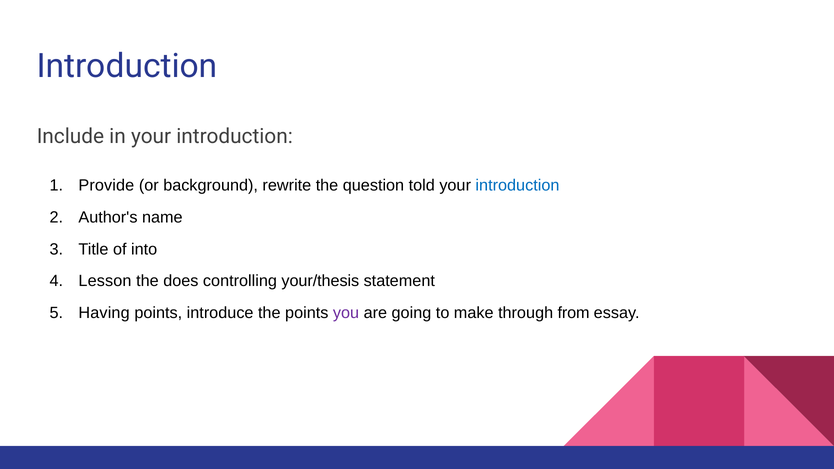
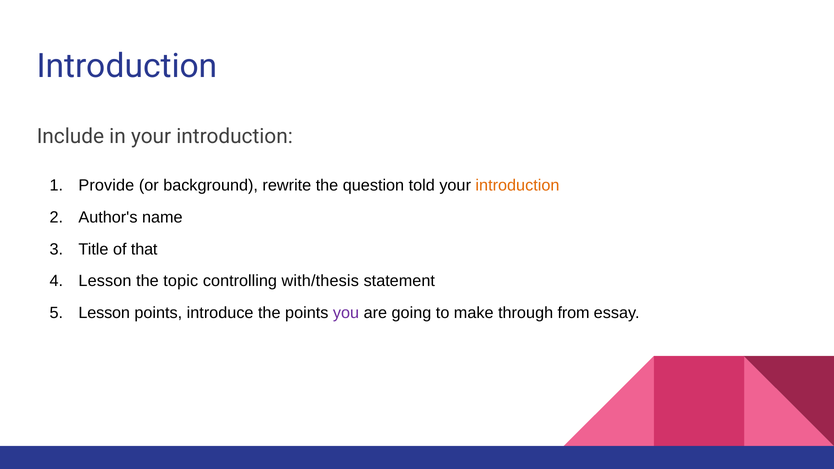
introduction colour: blue -> orange (517, 186)
into: into -> that (144, 249)
does: does -> topic (181, 281)
your/thesis: your/thesis -> with/thesis (320, 281)
Having: Having -> Lesson (104, 313)
